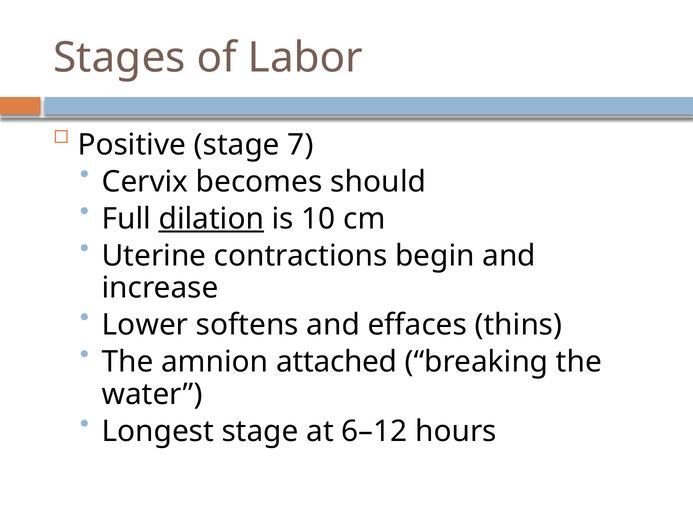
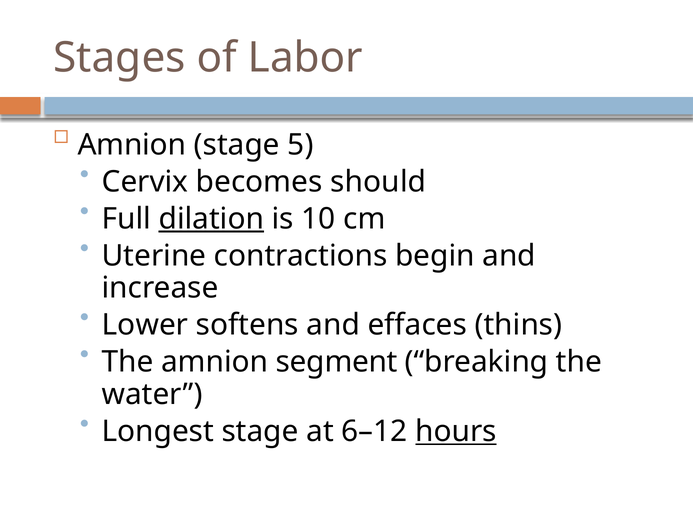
Positive: Positive -> Amnion (132, 145)
7: 7 -> 5 (300, 145)
attached: attached -> segment (337, 362)
hours underline: none -> present (456, 431)
